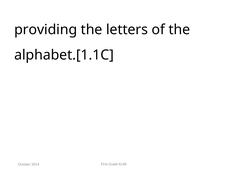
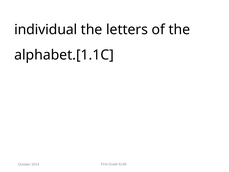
providing: providing -> individual (46, 30)
